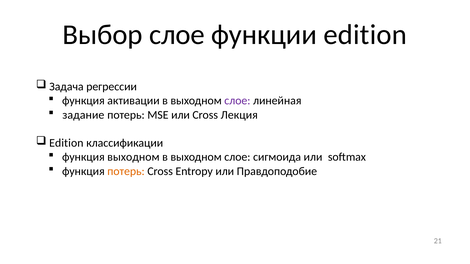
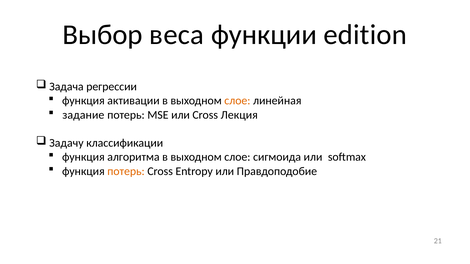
Выбор слое: слое -> веса (177, 35)
слое colour: purple -> orange (237, 101)
Edition: Edition -> Задачу (66, 143)
функция выходном: выходном -> алгоритма (133, 157)
